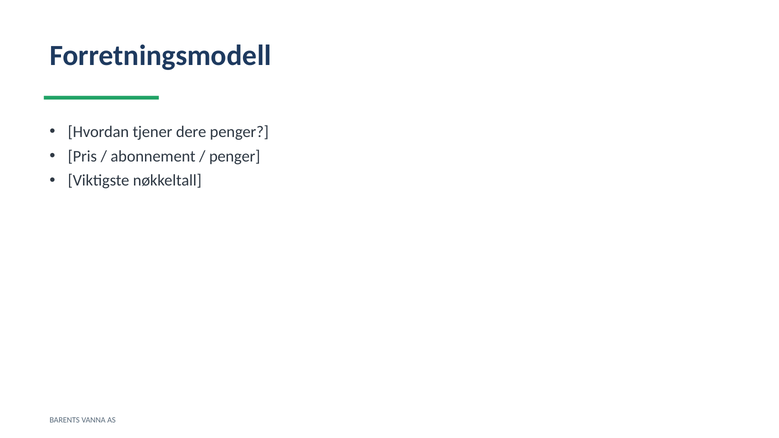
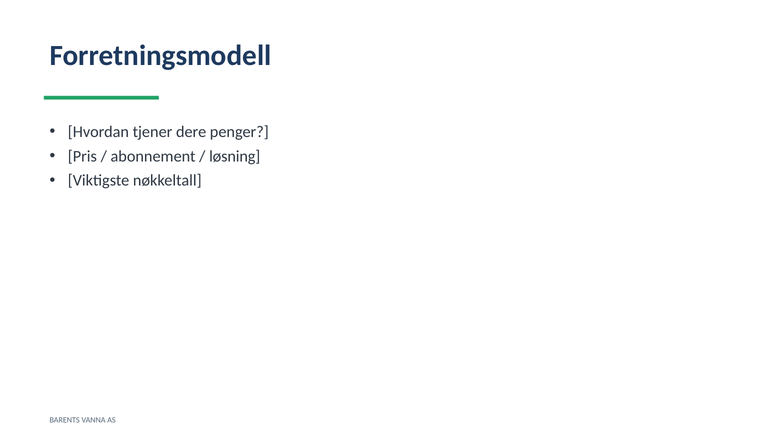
penger: penger -> løsning (235, 156)
